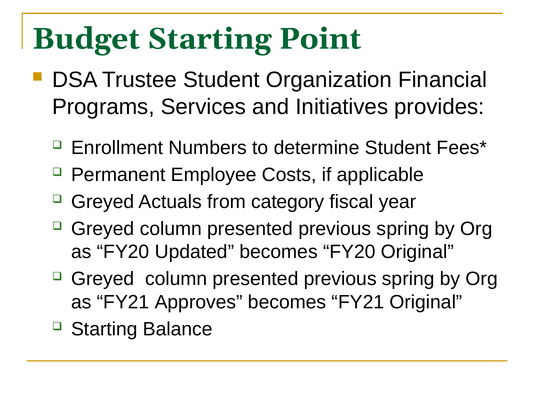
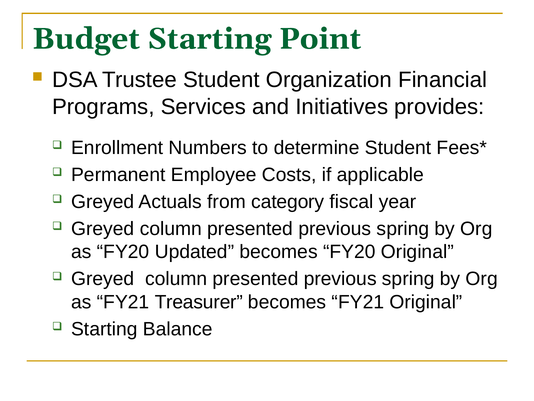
Approves: Approves -> Treasurer (199, 302)
